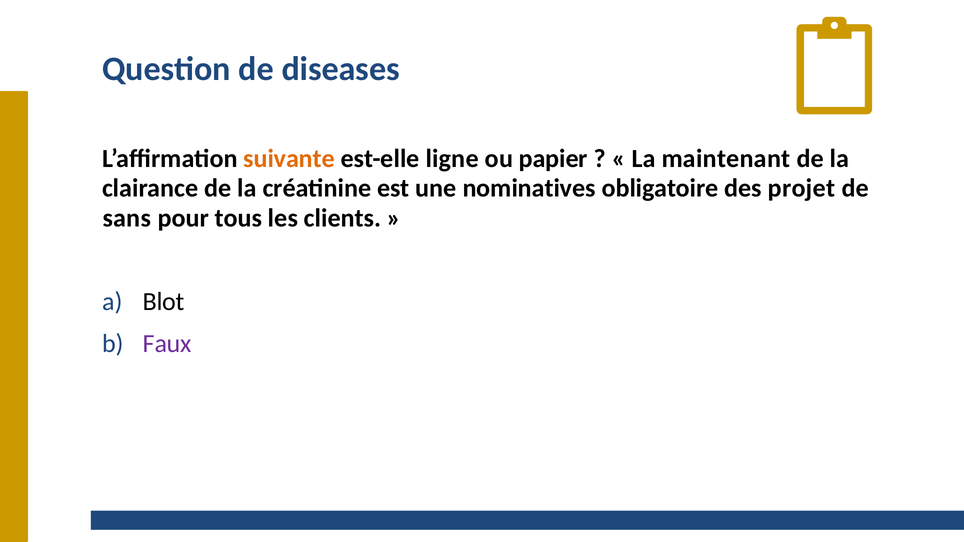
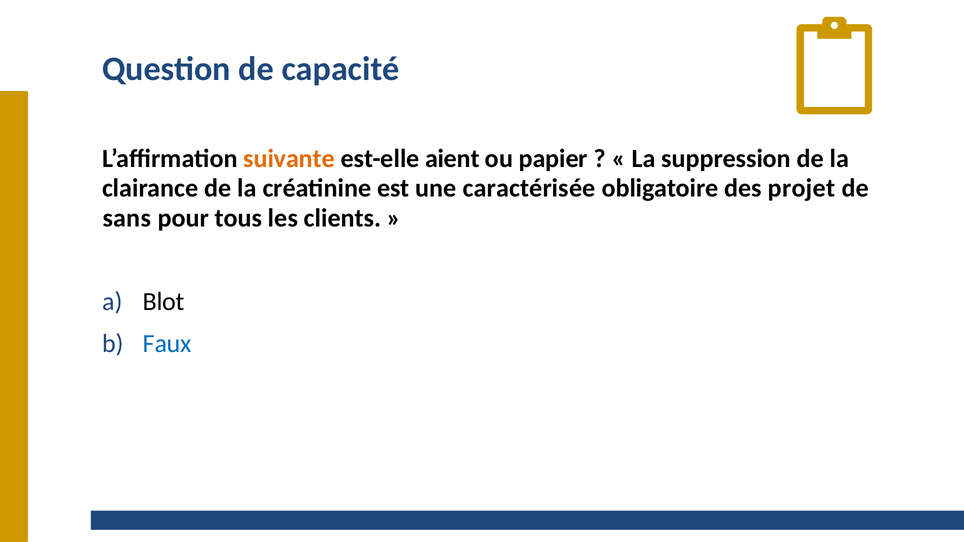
diseases: diseases -> capacité (341, 69)
ligne: ligne -> aient (452, 159)
maintenant: maintenant -> suppression (726, 159)
nominatives: nominatives -> caractérisée (529, 188)
Faux colour: purple -> blue (167, 344)
